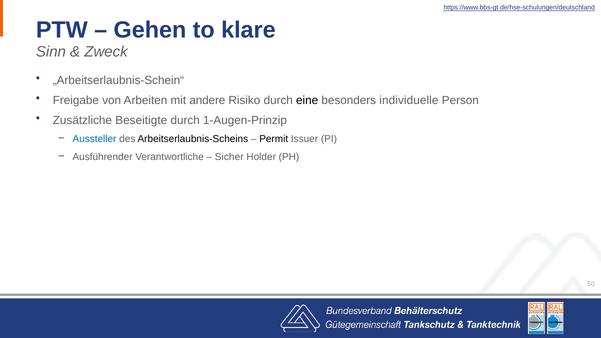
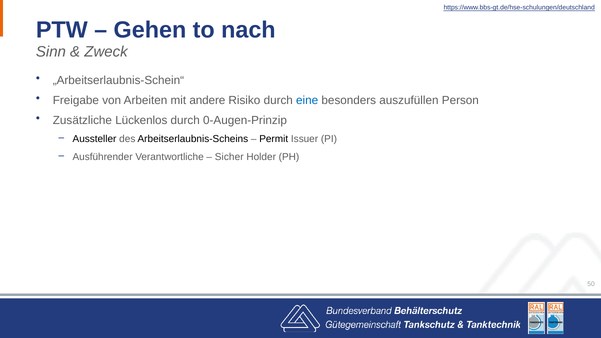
klare: klare -> nach (248, 30)
eine colour: black -> blue (307, 100)
individuelle: individuelle -> auszufüllen (409, 100)
Beseitigte: Beseitigte -> Lückenlos (141, 120)
1-Augen-Prinzip: 1-Augen-Prinzip -> 0-Augen-Prinzip (245, 120)
Aussteller colour: blue -> black (95, 139)
